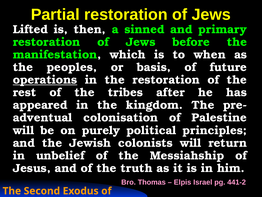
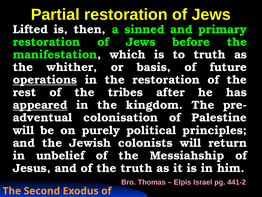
to when: when -> truth (210, 55)
peoples: peoples -> whither (72, 67)
appeared underline: none -> present (40, 105)
